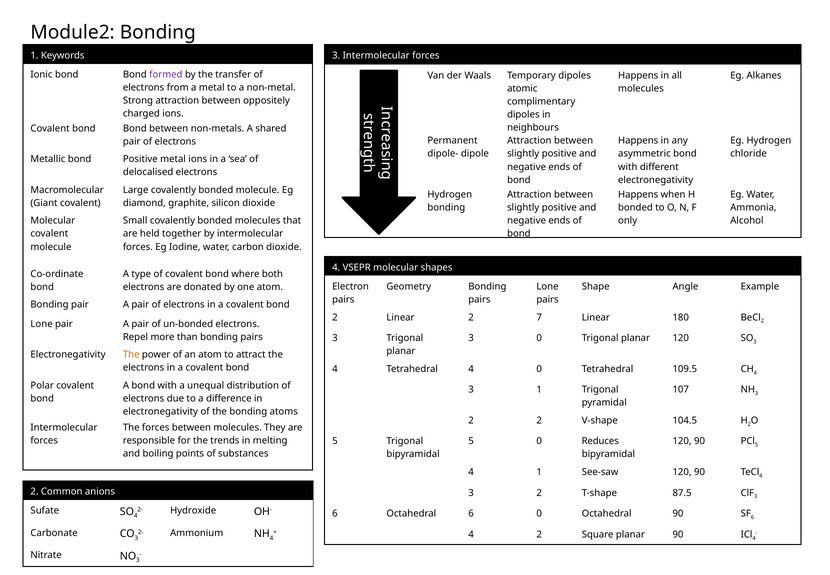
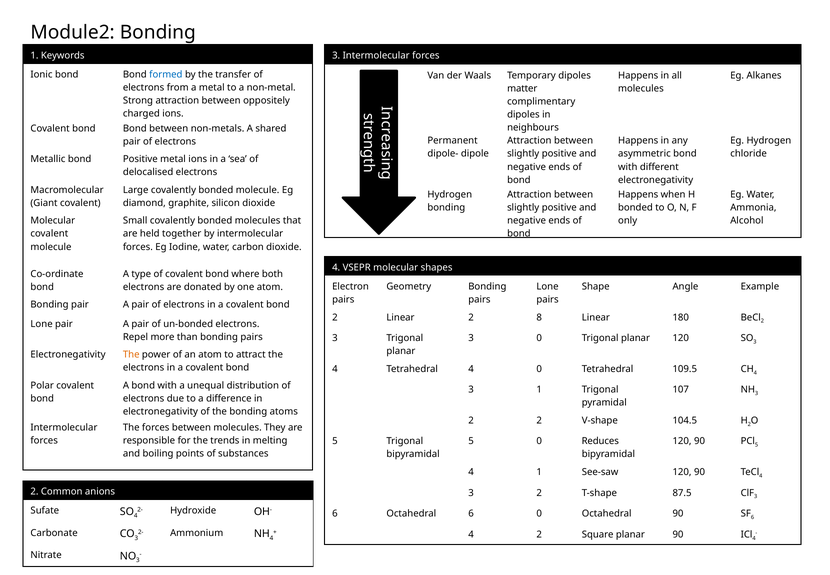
formed colour: purple -> blue (166, 75)
atomic: atomic -> matter (522, 88)
7: 7 -> 8 (539, 317)
